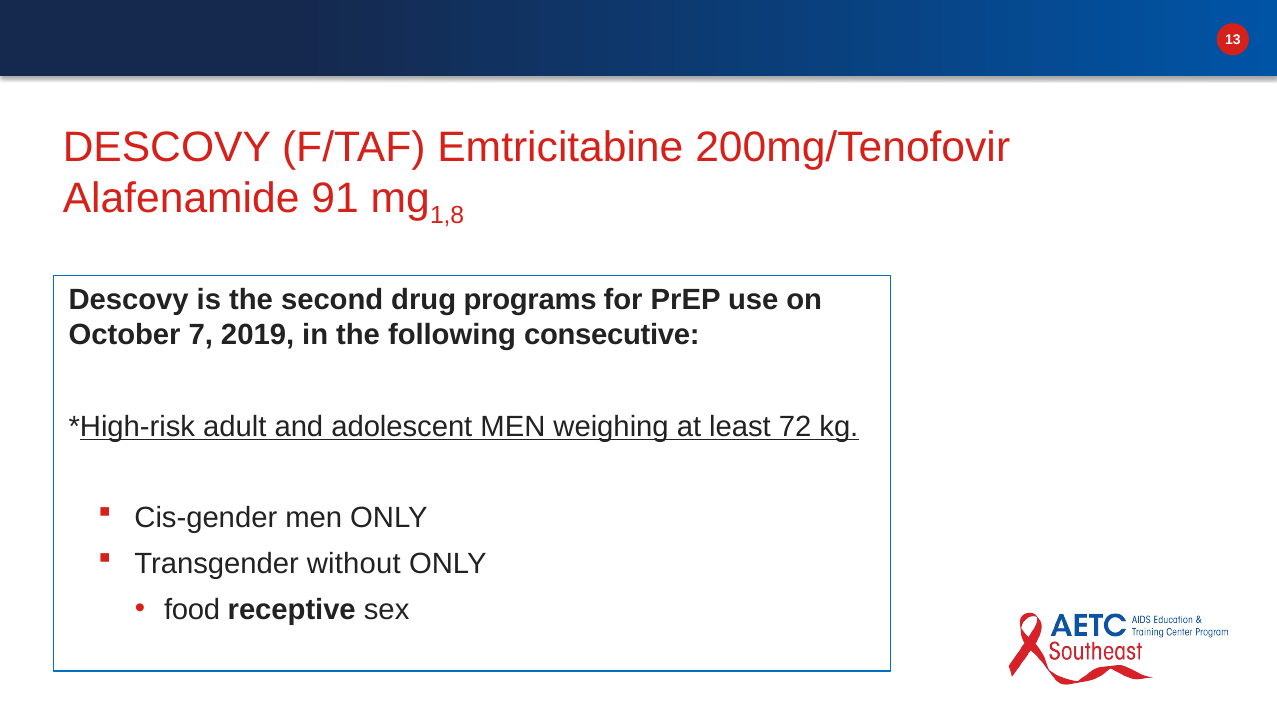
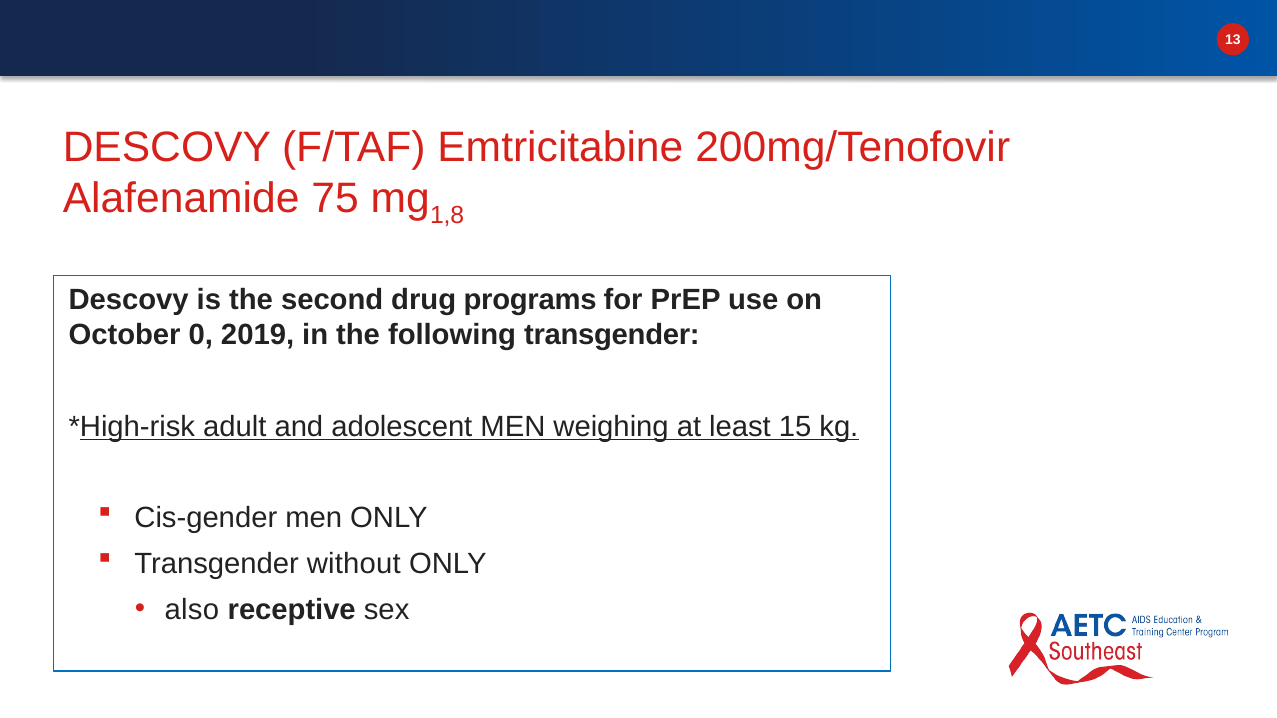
91: 91 -> 75 (335, 199)
7: 7 -> 0 (201, 335)
following consecutive: consecutive -> transgender (612, 335)
72: 72 -> 15 (795, 427)
food: food -> also (192, 610)
